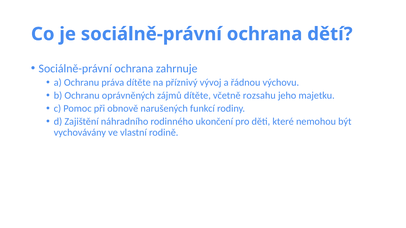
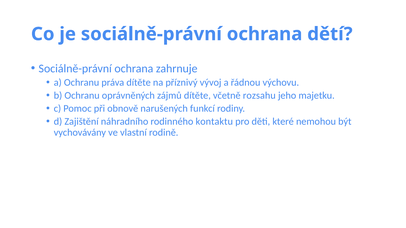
ukončení: ukončení -> kontaktu (214, 122)
